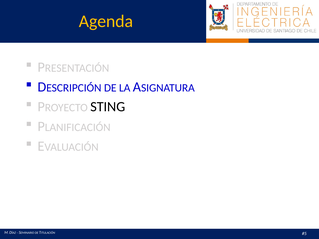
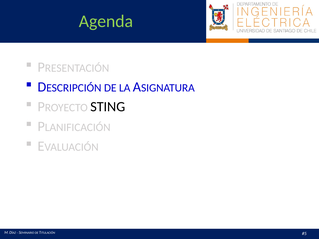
Agenda colour: yellow -> light green (106, 21)
